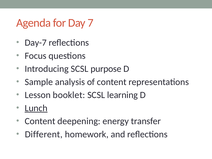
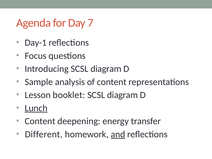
Day-7: Day-7 -> Day-1 (36, 43)
Introducing SCSL purpose: purpose -> diagram (106, 69)
learning: learning -> diagram (122, 95)
and underline: none -> present (118, 134)
